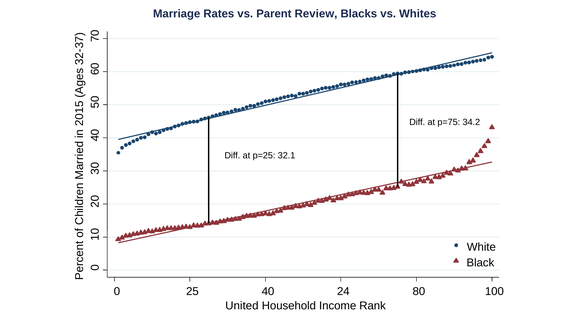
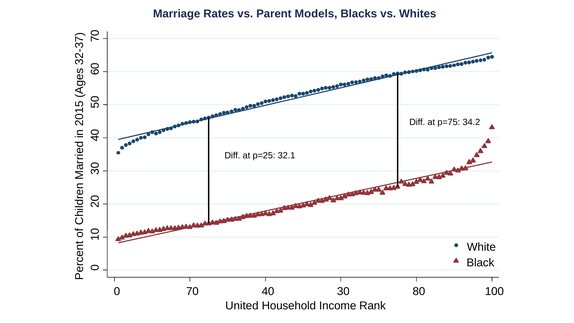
Review: Review -> Models (316, 14)
25: 25 -> 70 (192, 291)
24: 24 -> 30 (343, 291)
